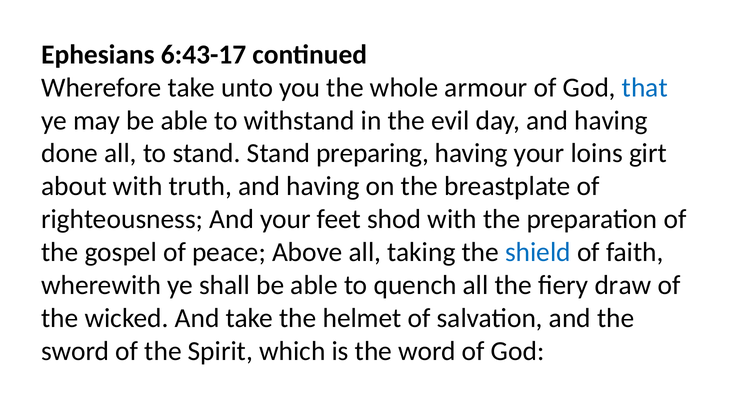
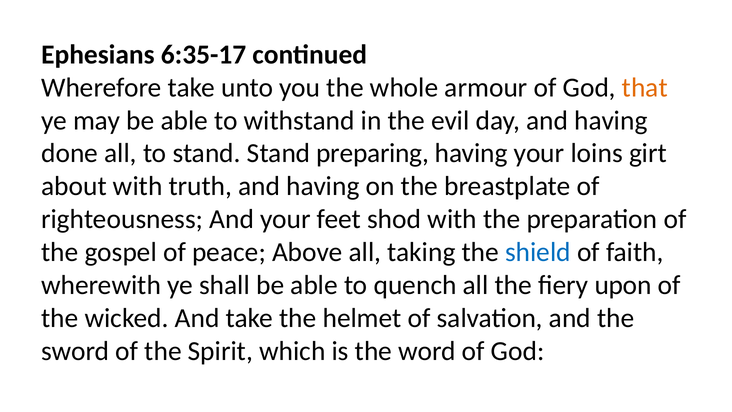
6:43-17: 6:43-17 -> 6:35-17 (204, 54)
that colour: blue -> orange (645, 87)
draw: draw -> upon (623, 285)
